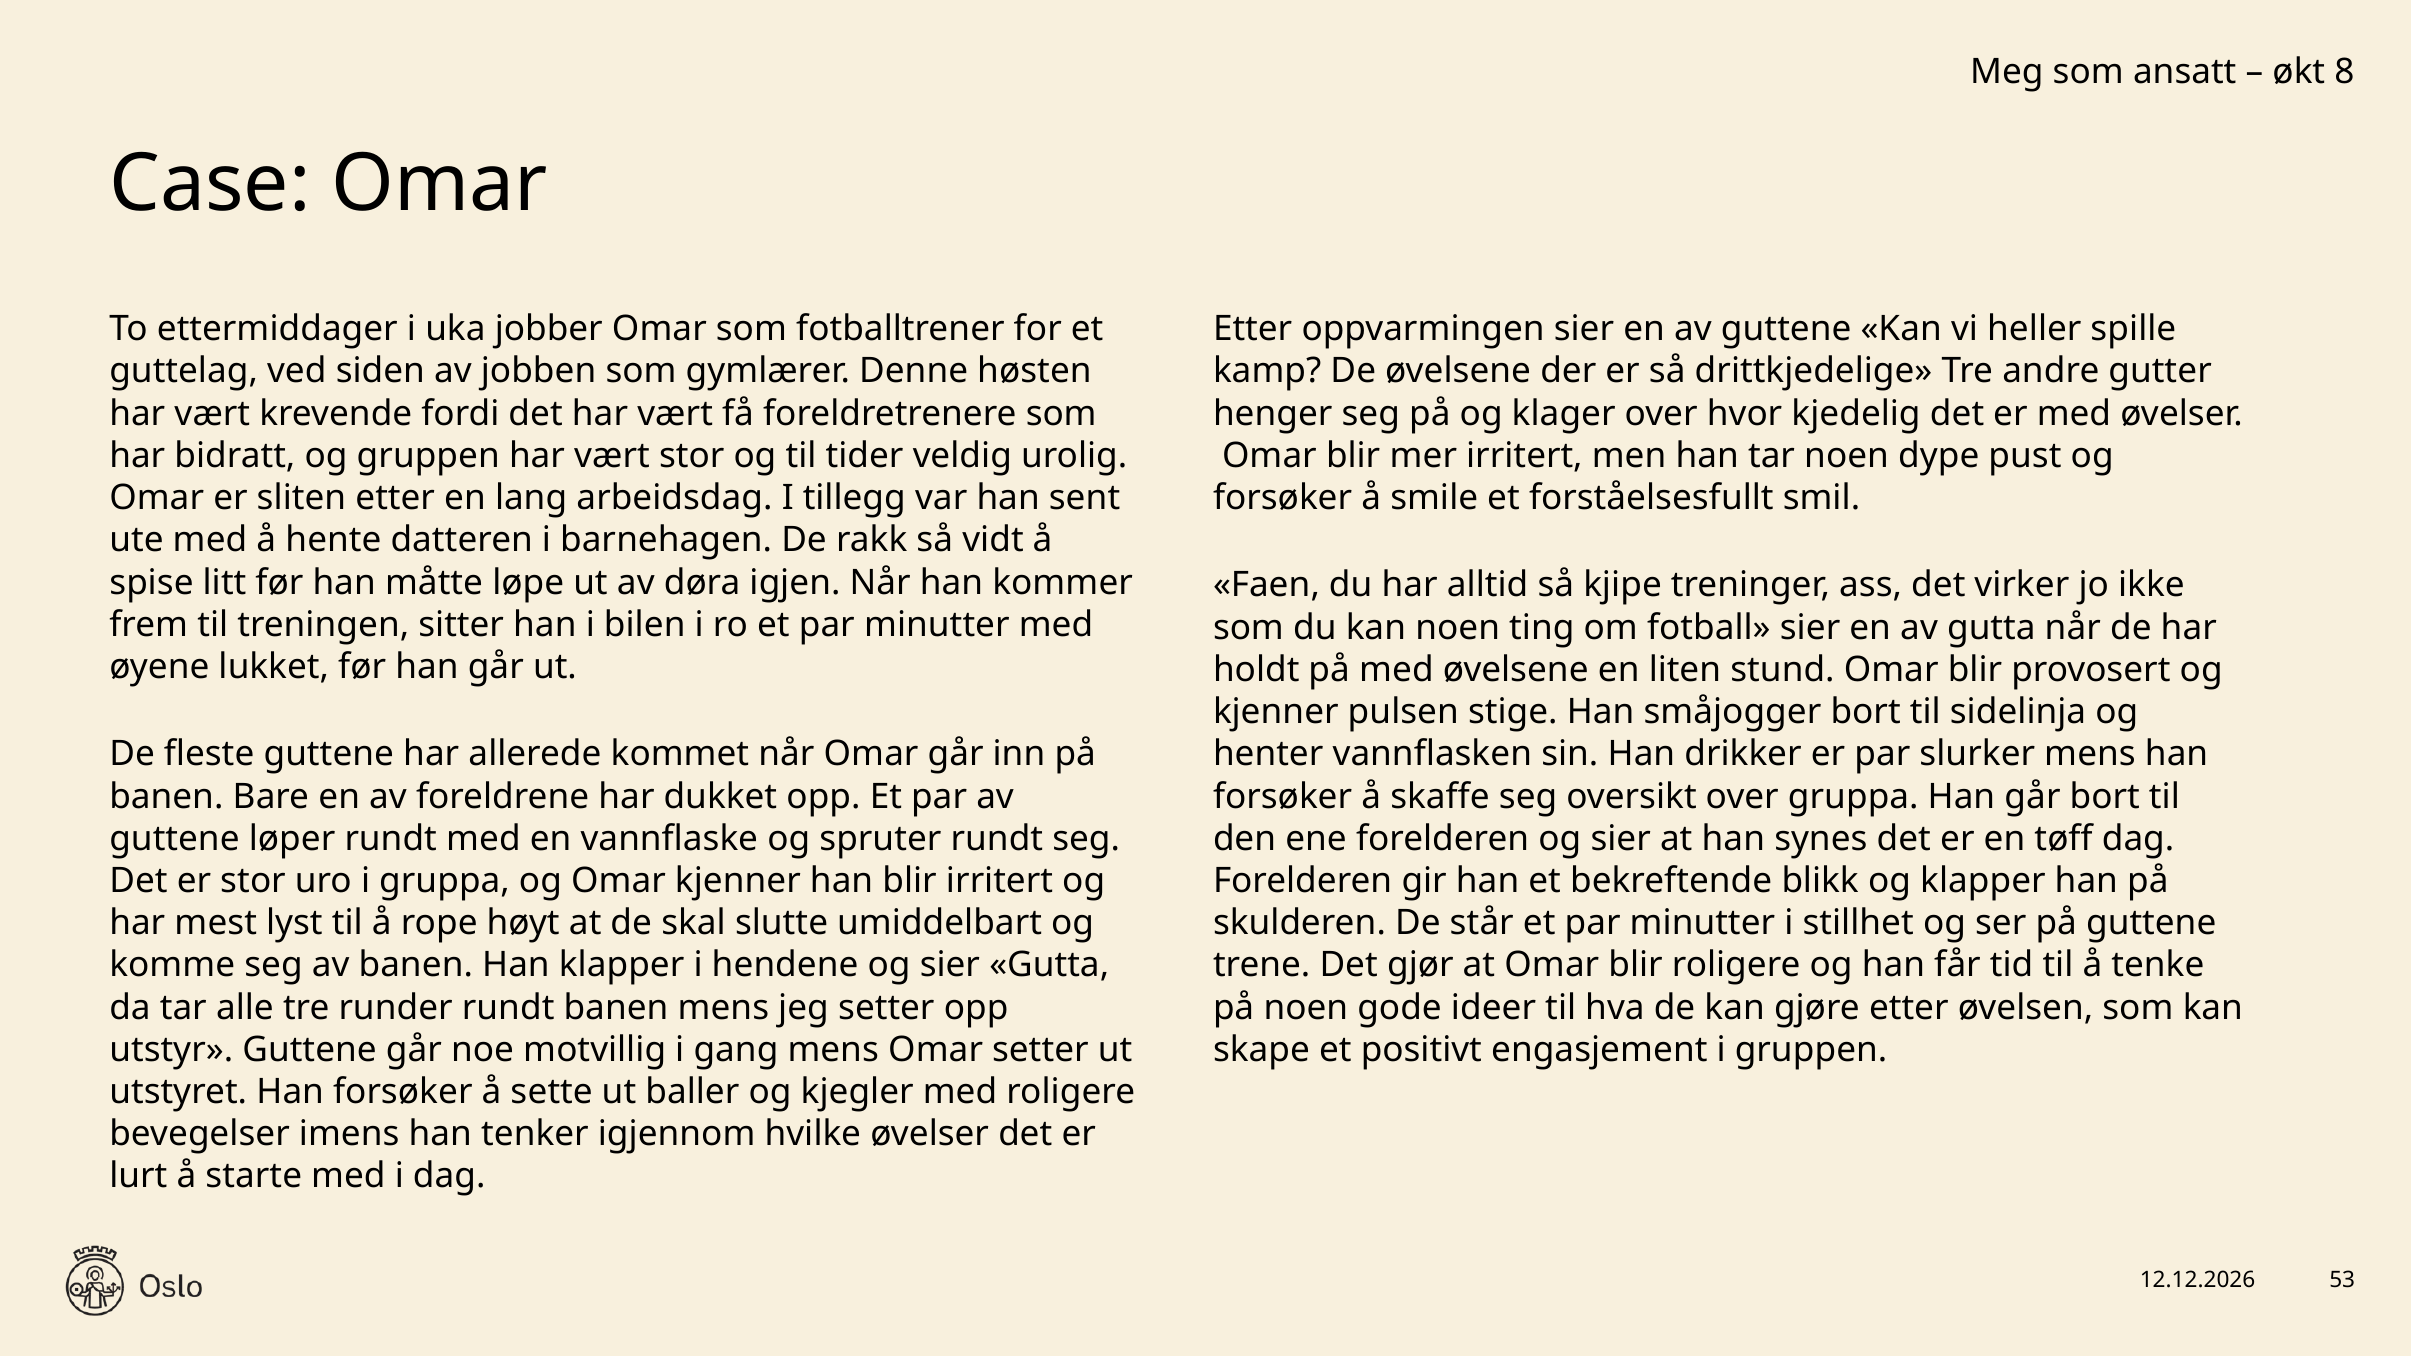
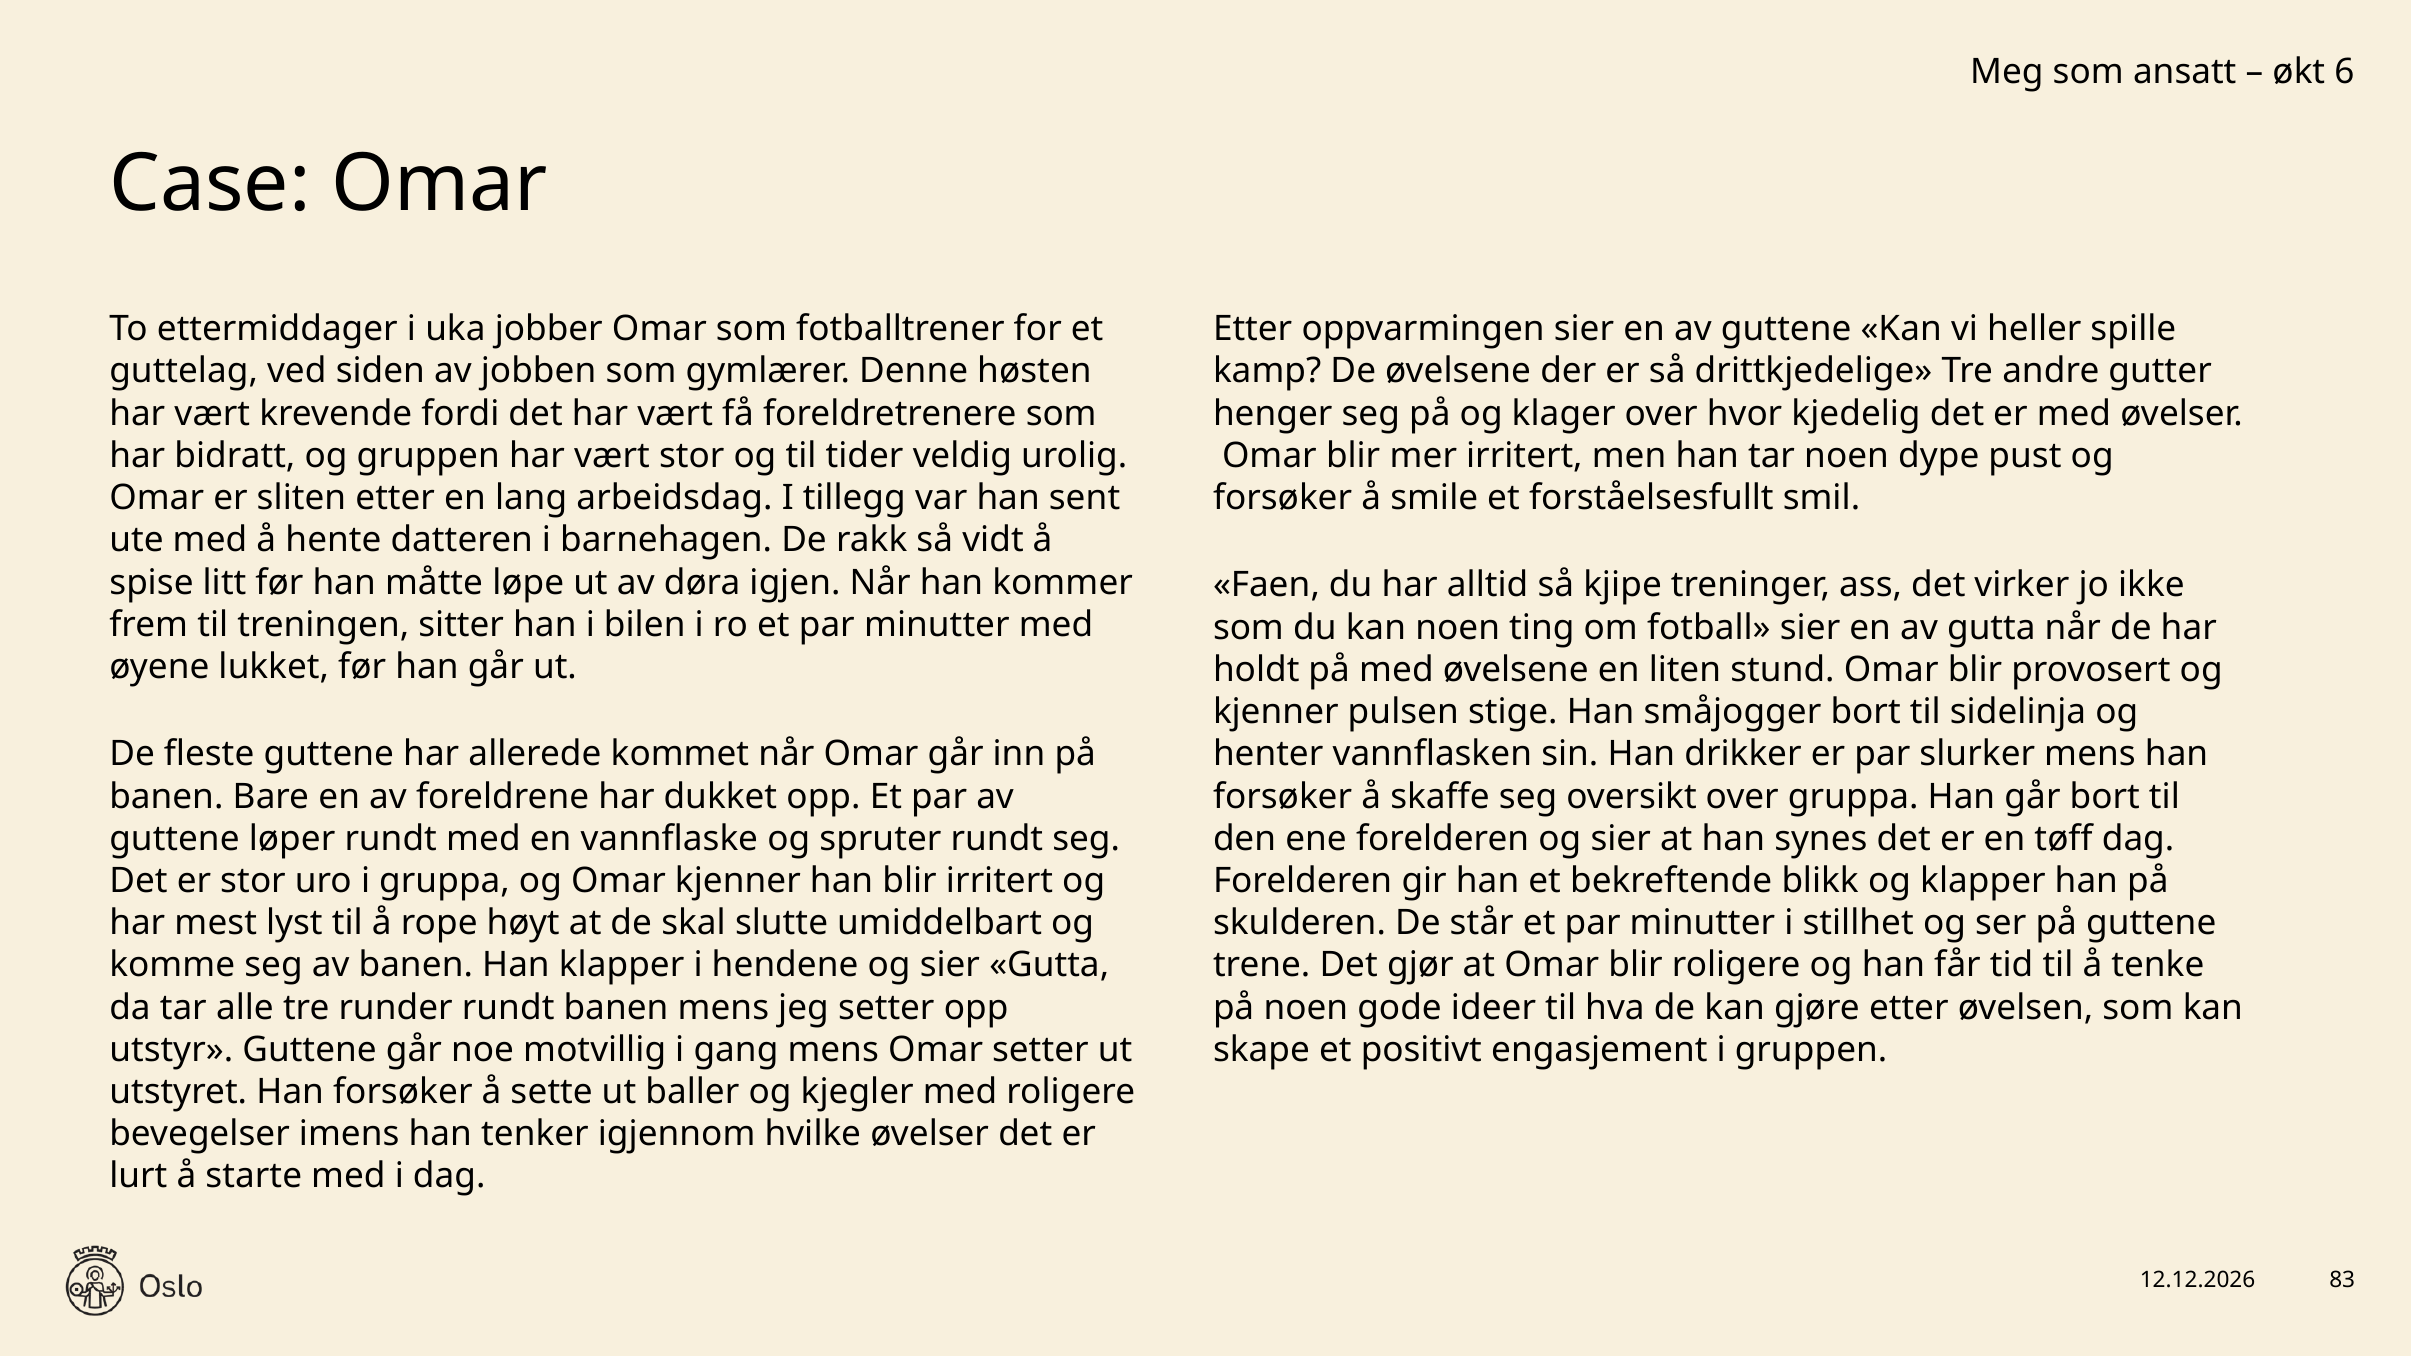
8: 8 -> 6 (2345, 72)
53: 53 -> 83 (2342, 1280)
